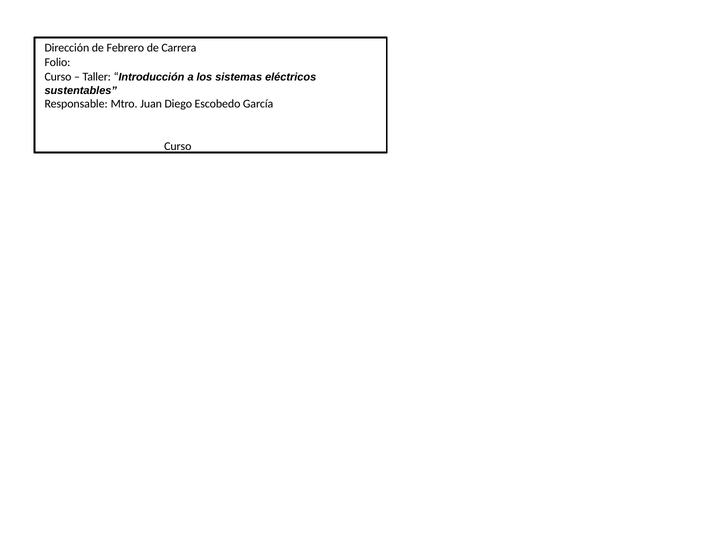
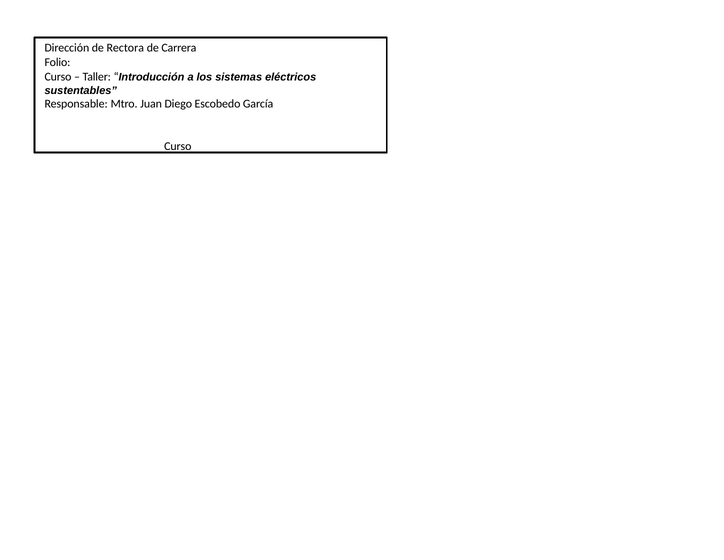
Febrero: Febrero -> Rectora (125, 48)
